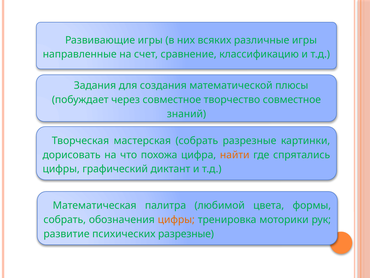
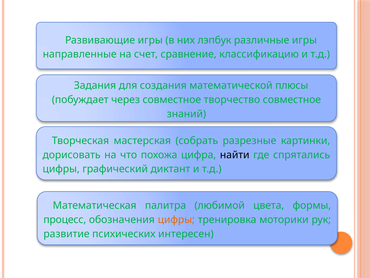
всяких: всяких -> лэпбук (214, 40)
найти colour: orange -> black (235, 155)
собрать: собрать -> процесс (65, 219)
психических разрезные: разрезные -> интересен (186, 234)
